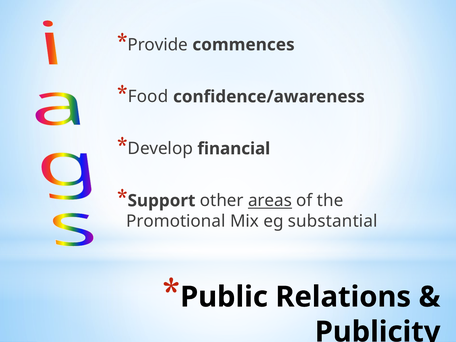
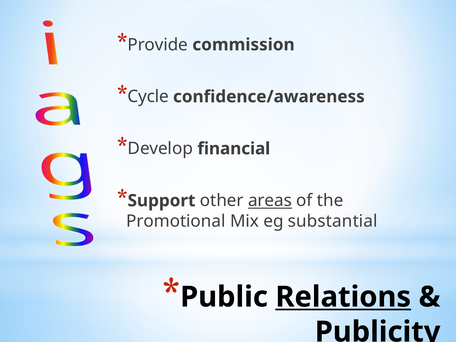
commences: commences -> commission (244, 45)
Food: Food -> Cycle (148, 97)
Relations underline: none -> present (343, 297)
